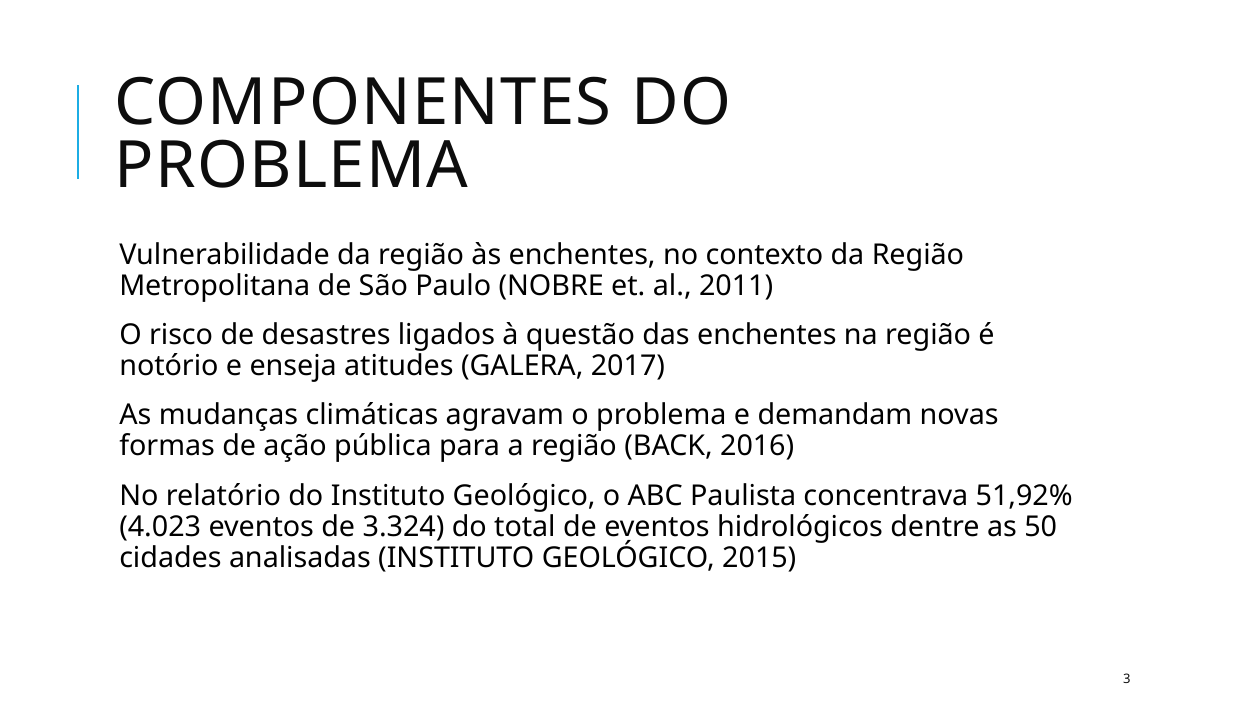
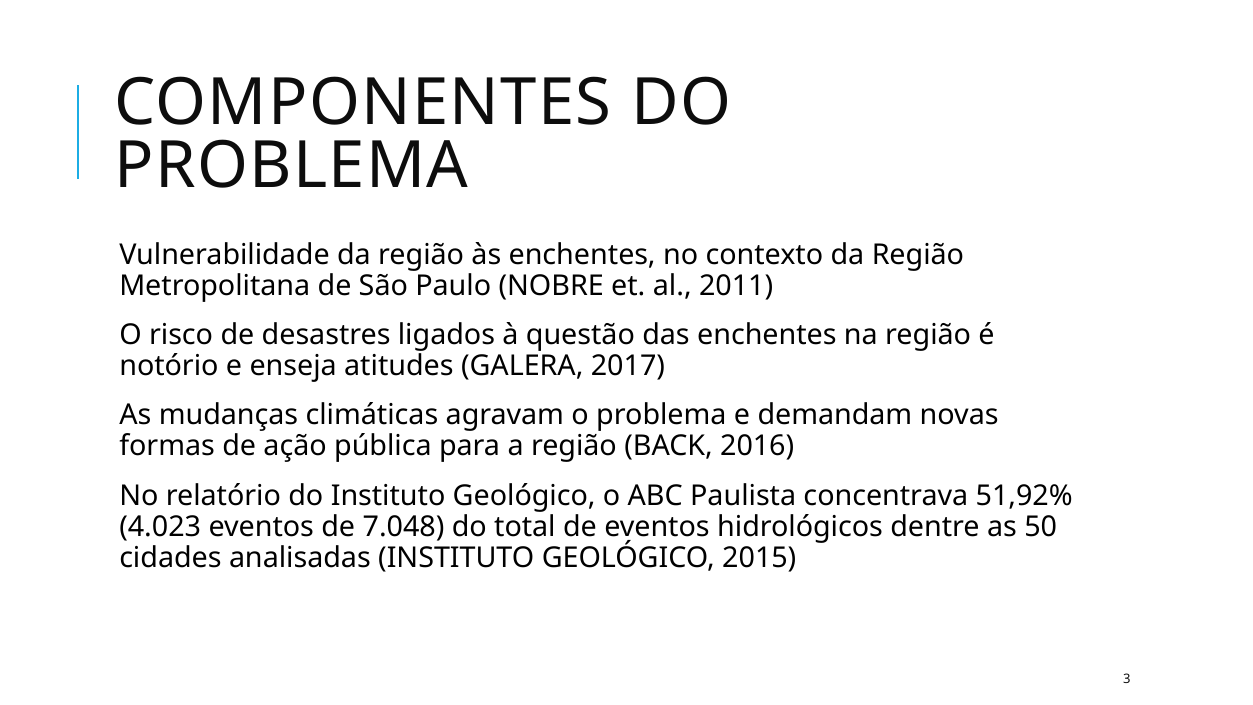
3.324: 3.324 -> 7.048 (404, 527)
